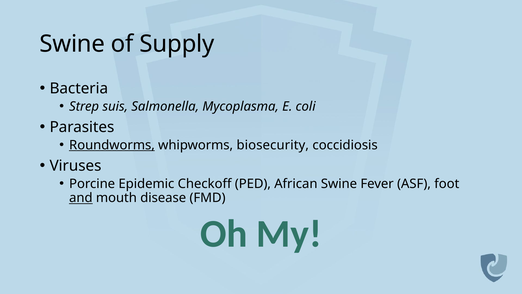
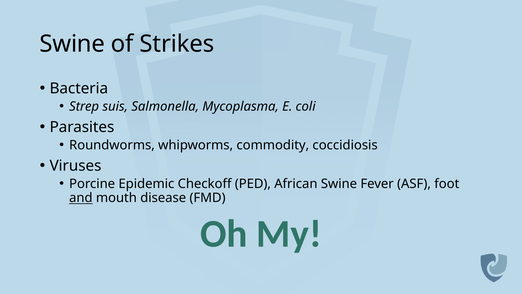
Supply: Supply -> Strikes (177, 44)
Roundworms underline: present -> none (112, 145)
biosecurity: biosecurity -> commodity (273, 145)
